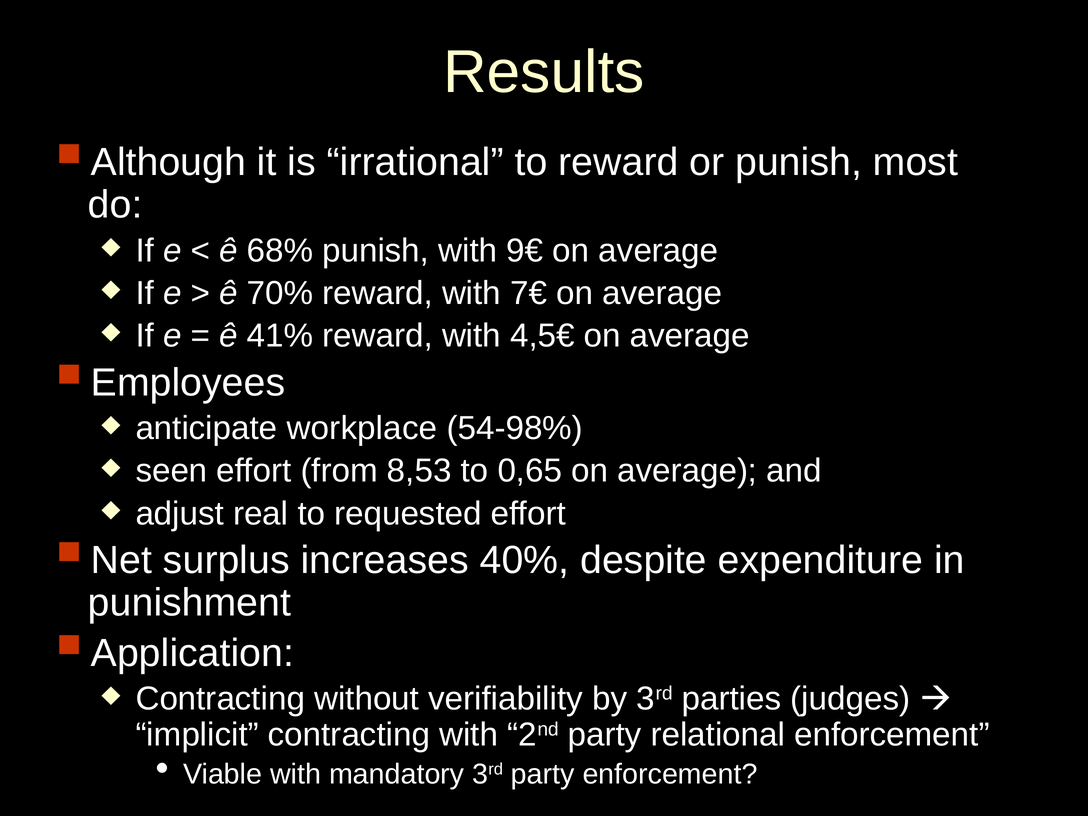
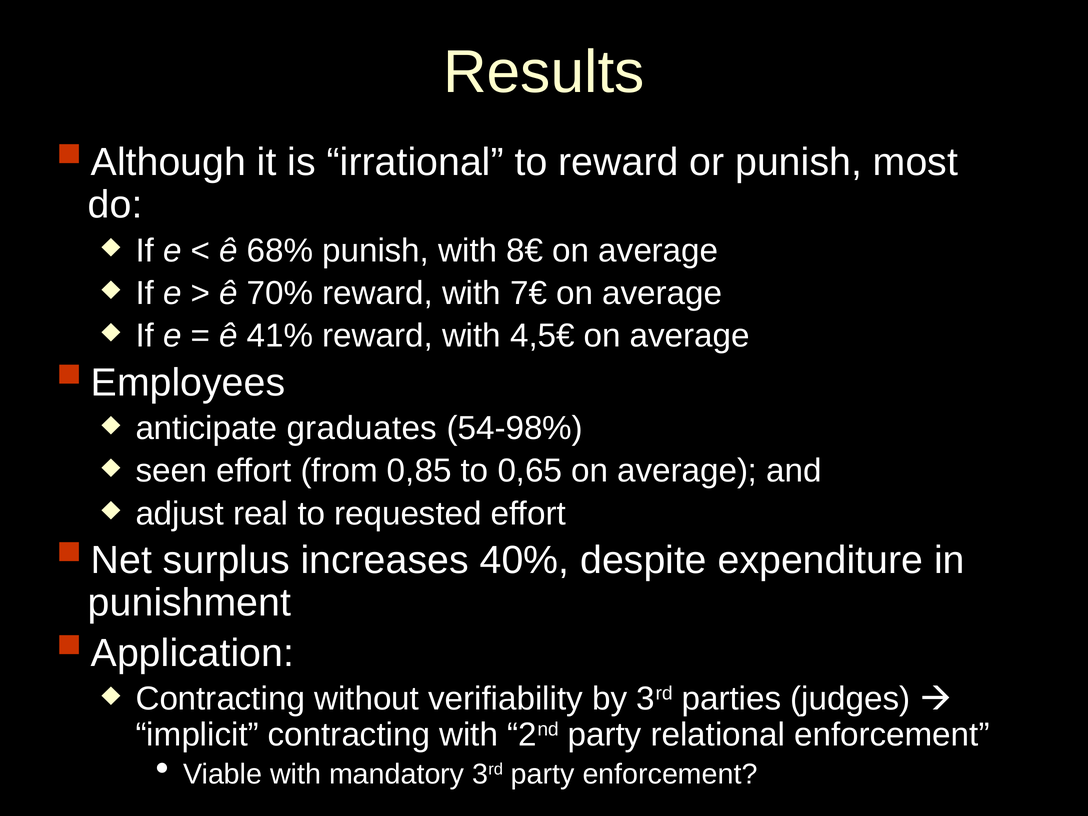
9€: 9€ -> 8€ (525, 251)
workplace: workplace -> graduates (362, 428)
8,53: 8,53 -> 0,85 (419, 471)
